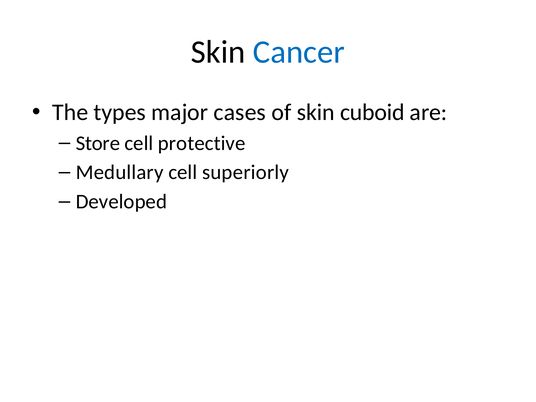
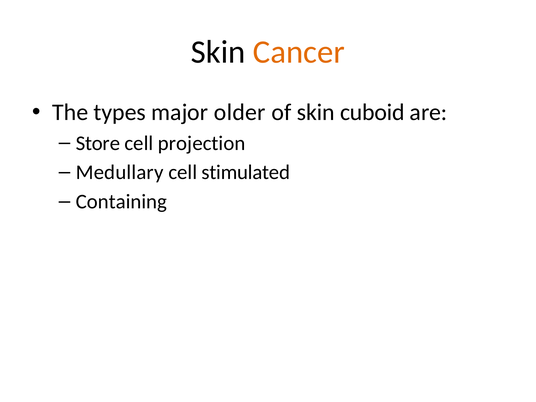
Cancer colour: blue -> orange (299, 52)
cases: cases -> older (240, 112)
protective: protective -> projection (202, 143)
superiorly: superiorly -> stimulated (246, 172)
Developed: Developed -> Containing (121, 202)
